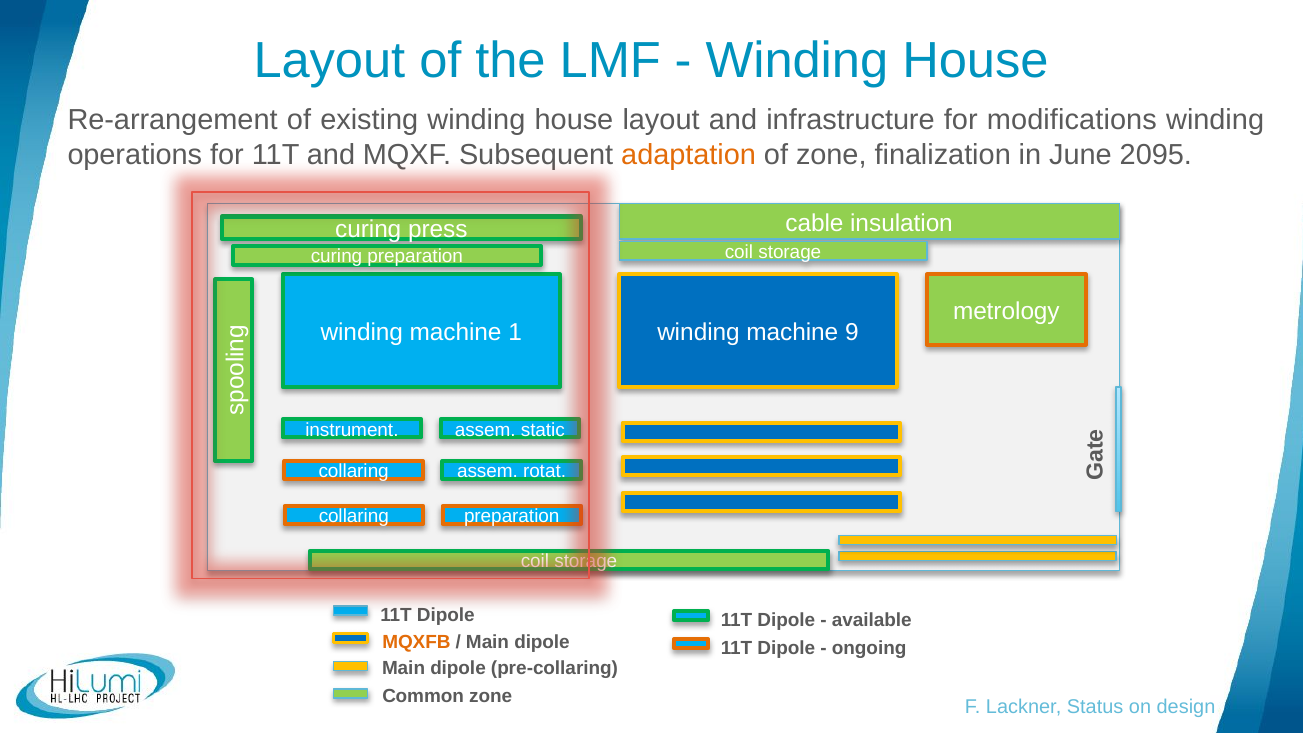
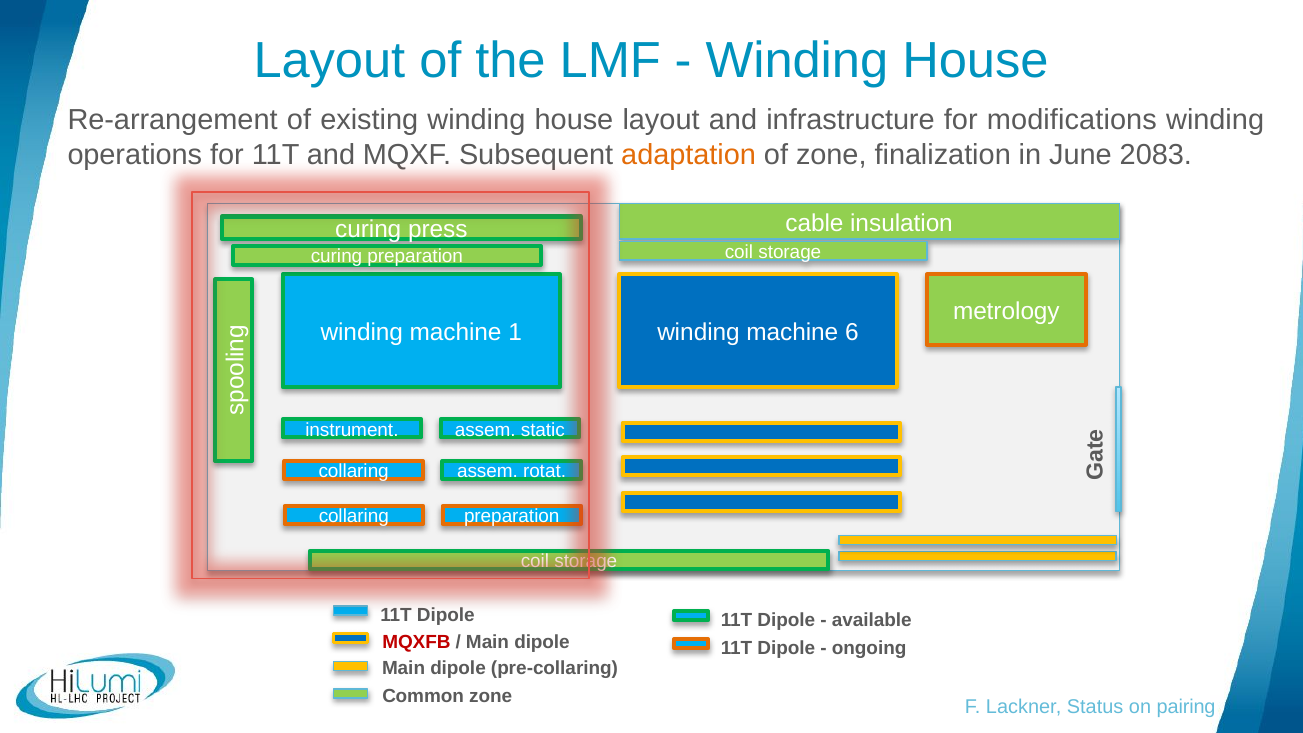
2095: 2095 -> 2083 (1156, 155)
9: 9 -> 6 (852, 332)
MQXFB colour: orange -> red (416, 642)
design: design -> pairing (1186, 707)
